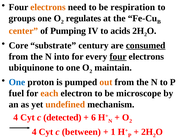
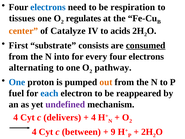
electrons colour: orange -> blue (48, 7)
groups: groups -> tissues (22, 18)
Pumping: Pumping -> Catalyze (68, 31)
Core: Core -> First (18, 45)
century: century -> consists (94, 45)
four underline: present -> none (118, 56)
ubiquinone: ubiquinone -> alternating (31, 68)
maintain: maintain -> pathway (113, 68)
each colour: orange -> blue (49, 93)
microscope: microscope -> reappeared (139, 93)
undefined colour: orange -> purple (65, 104)
detected: detected -> delivers (62, 117)
6: 6 -> 4 (93, 117)
1: 1 -> 9 (113, 132)
